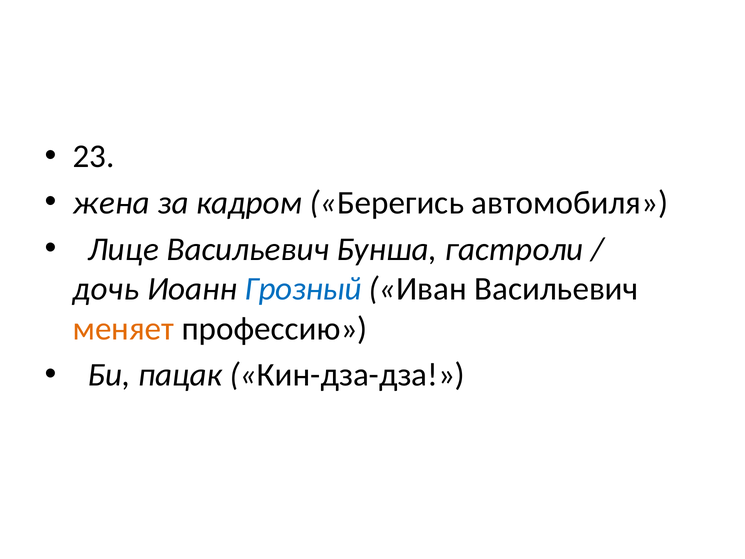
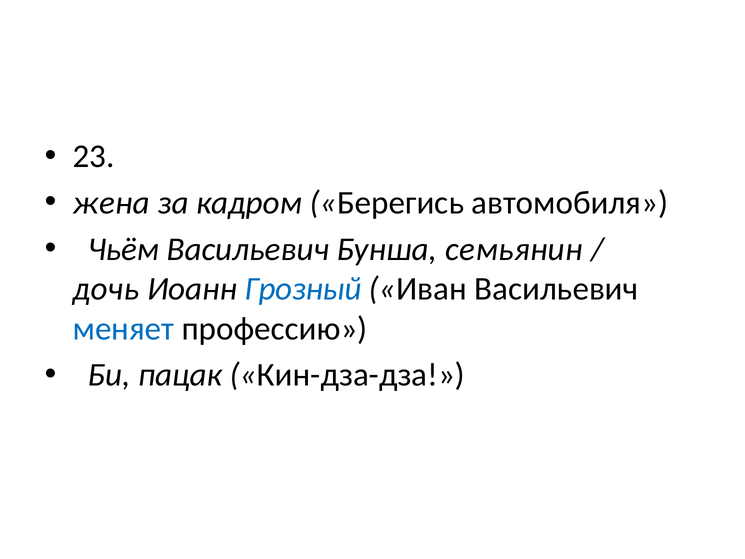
Лице: Лице -> Чьём (123, 249)
гастроли: гастроли -> семьянин (514, 249)
меняет colour: orange -> blue (123, 329)
